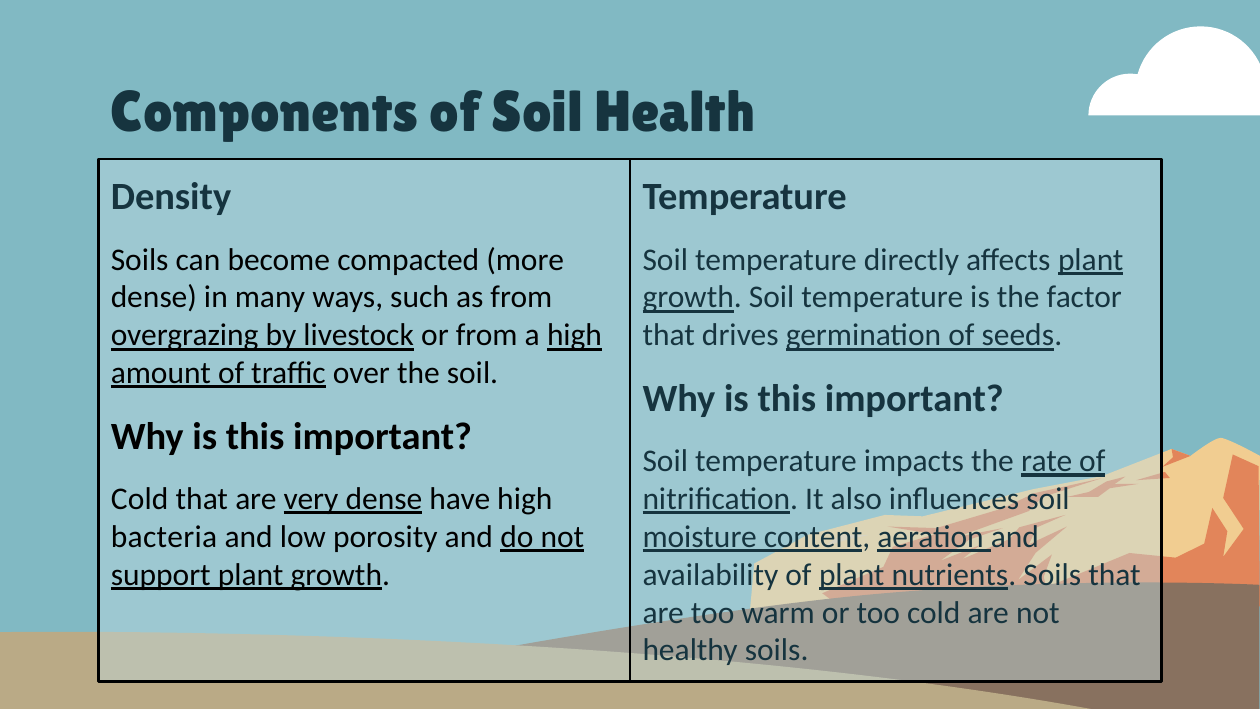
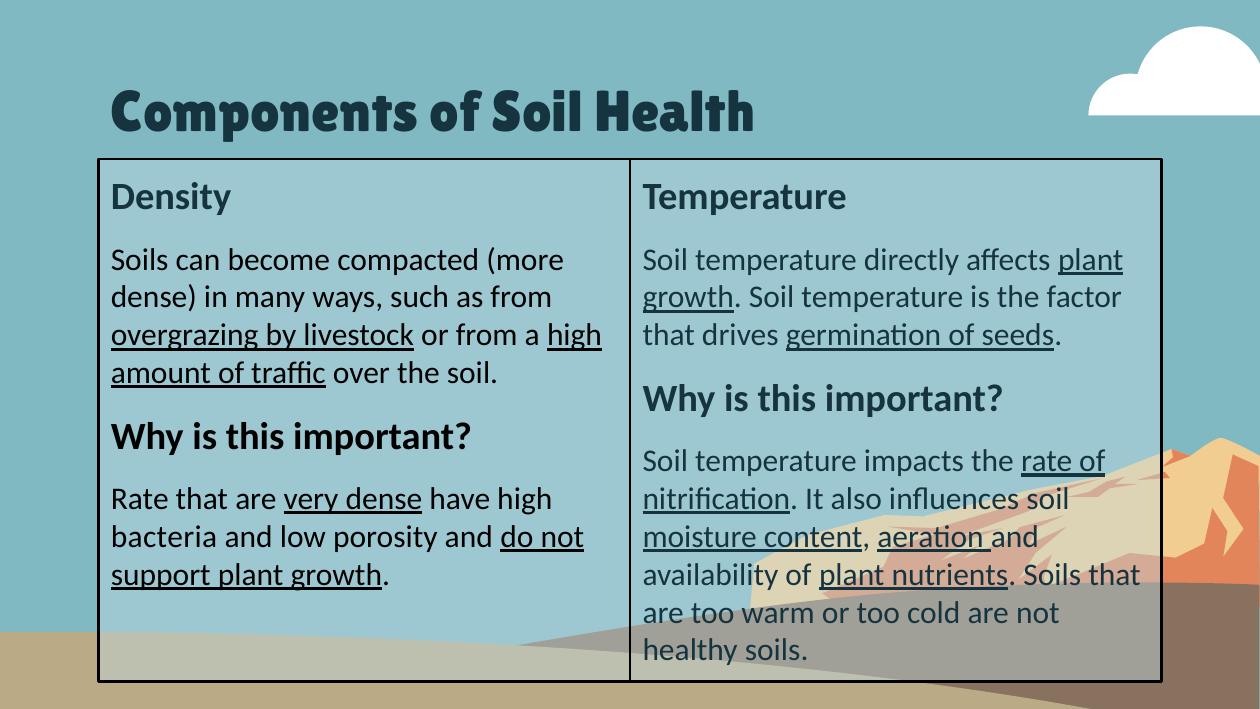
Cold: Cold -> Rate (140, 499)
